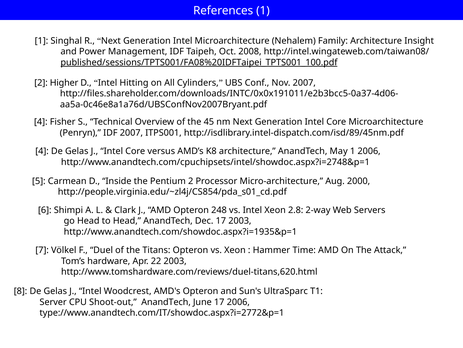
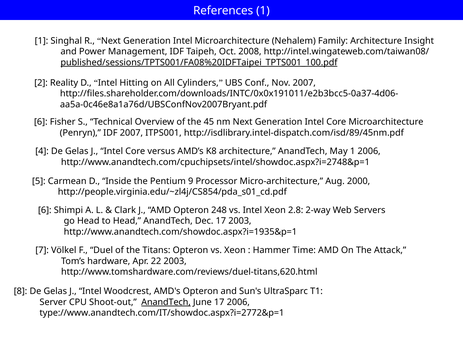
Higher: Higher -> Reality (64, 83)
4: 4 -> 6 (41, 122)
Pentium 2: 2 -> 9 (191, 181)
AnandTech underline: none -> present (166, 301)
